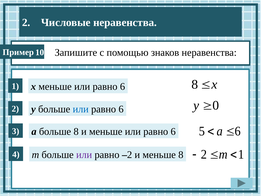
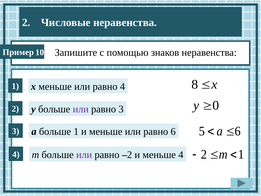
6: 6 -> 4 (123, 86)
или colour: blue -> purple (81, 109)
6: 6 -> 3 (121, 109)
больше 8: 8 -> 1 (76, 131)
меньше 8: 8 -> 4 (181, 155)
